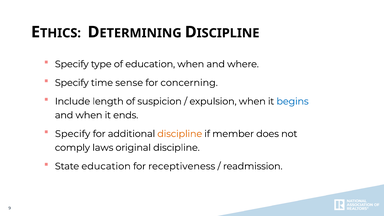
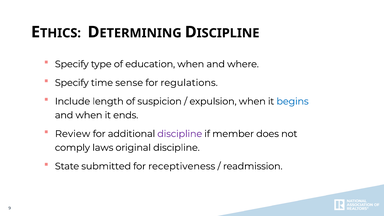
concerning: concerning -> regulations (189, 83)
Specify: Specify -> Review (73, 134)
discipline colour: orange -> purple (180, 134)
State education: education -> submitted (106, 166)
